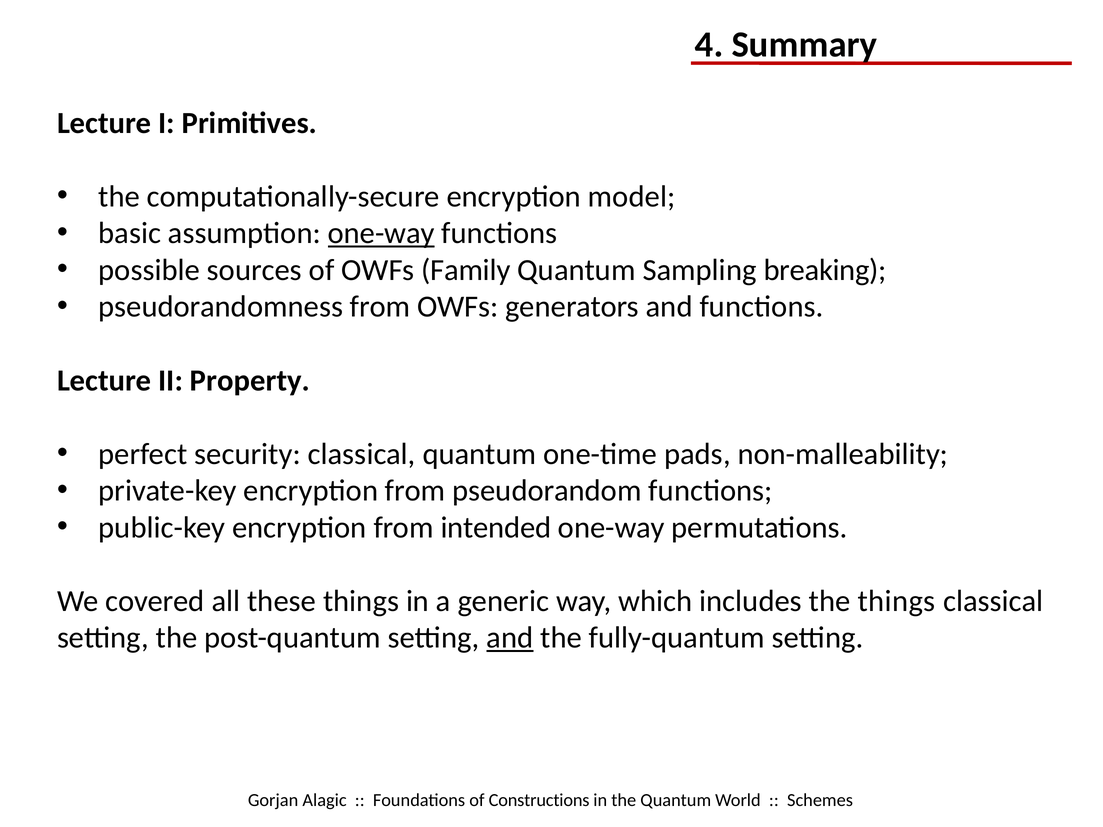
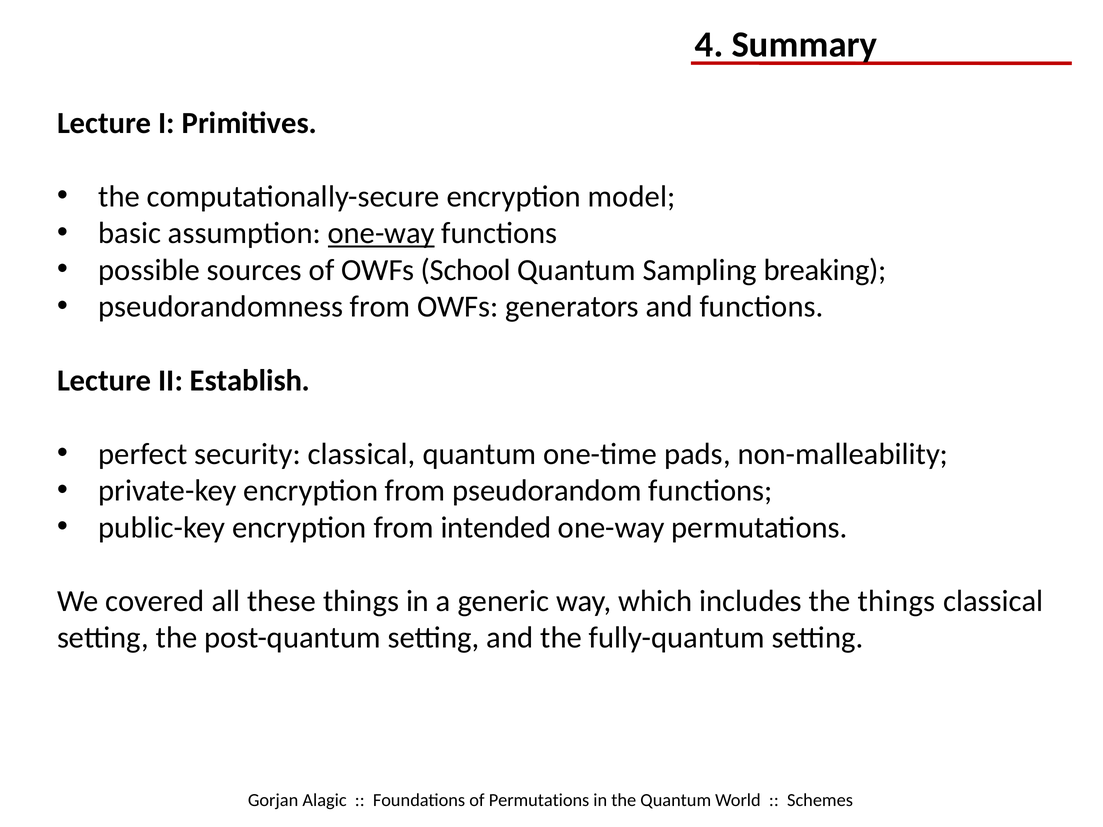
Family: Family -> School (466, 270)
Property: Property -> Establish (250, 381)
and underline: present -> none (510, 638)
of Constructions: Constructions -> Permutations (539, 800)
